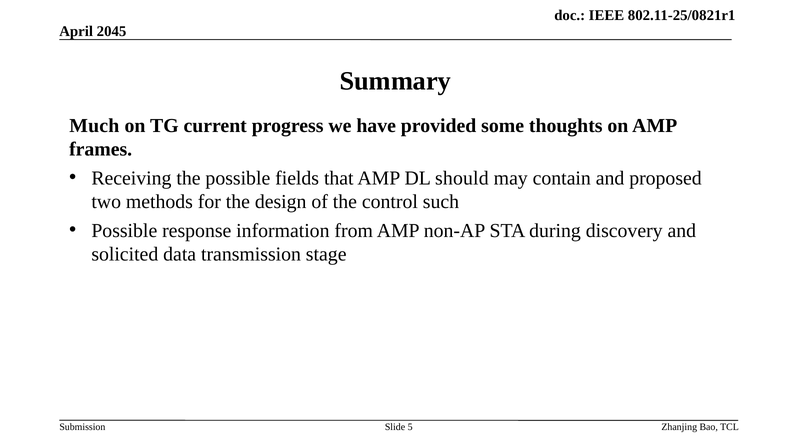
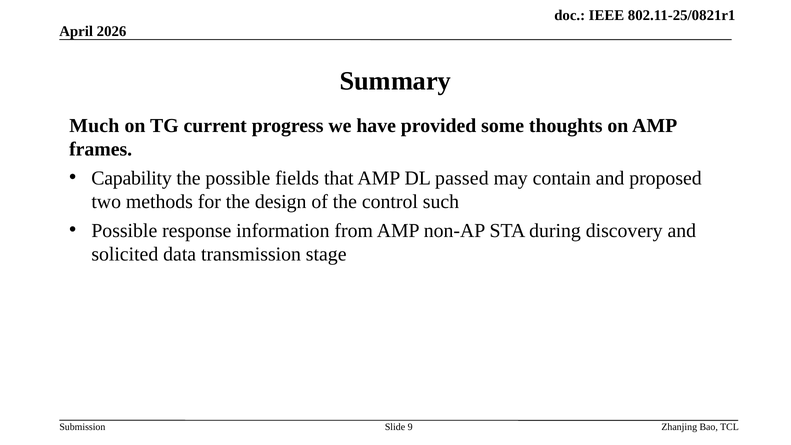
2045: 2045 -> 2026 (112, 31)
Receiving: Receiving -> Capability (132, 178)
should: should -> passed (462, 178)
5: 5 -> 9 (410, 427)
